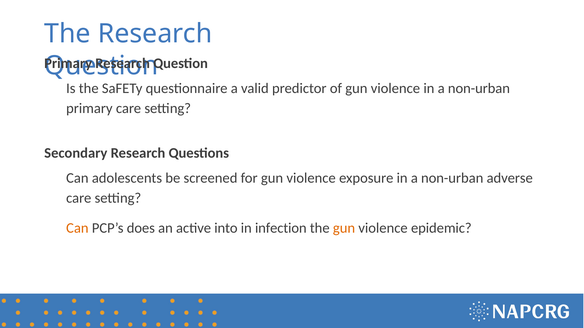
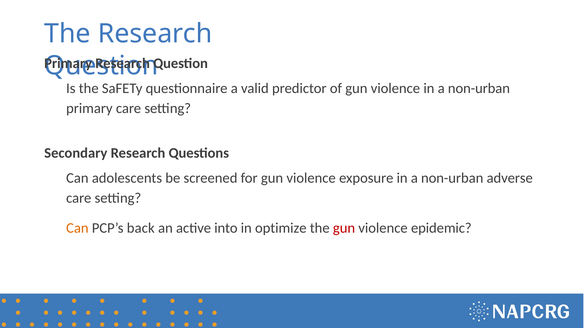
does: does -> back (141, 228)
infection: infection -> optimize (281, 228)
gun colour: orange -> red (344, 228)
